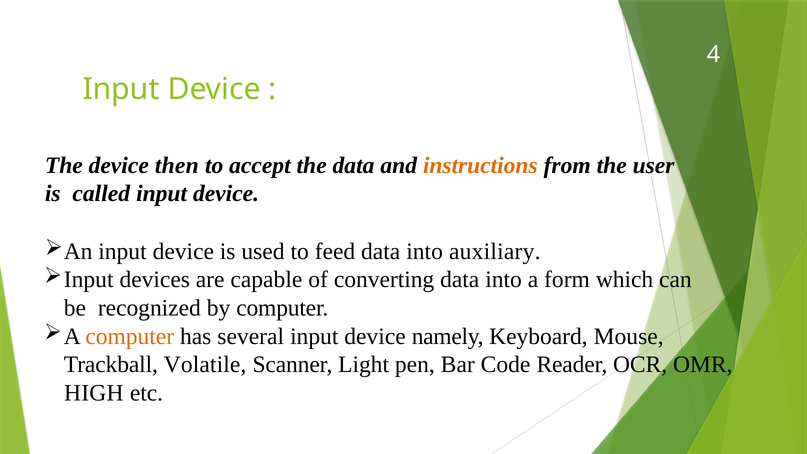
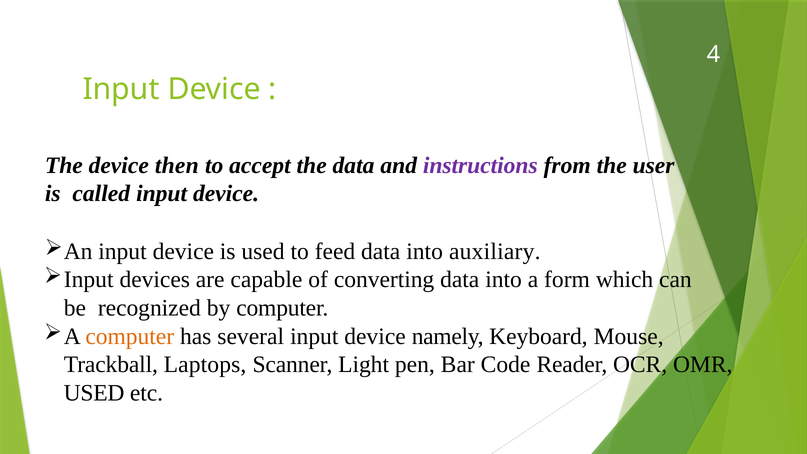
instructions colour: orange -> purple (480, 165)
Volatile: Volatile -> Laptops (205, 364)
HIGH: HIGH -> USED (94, 393)
